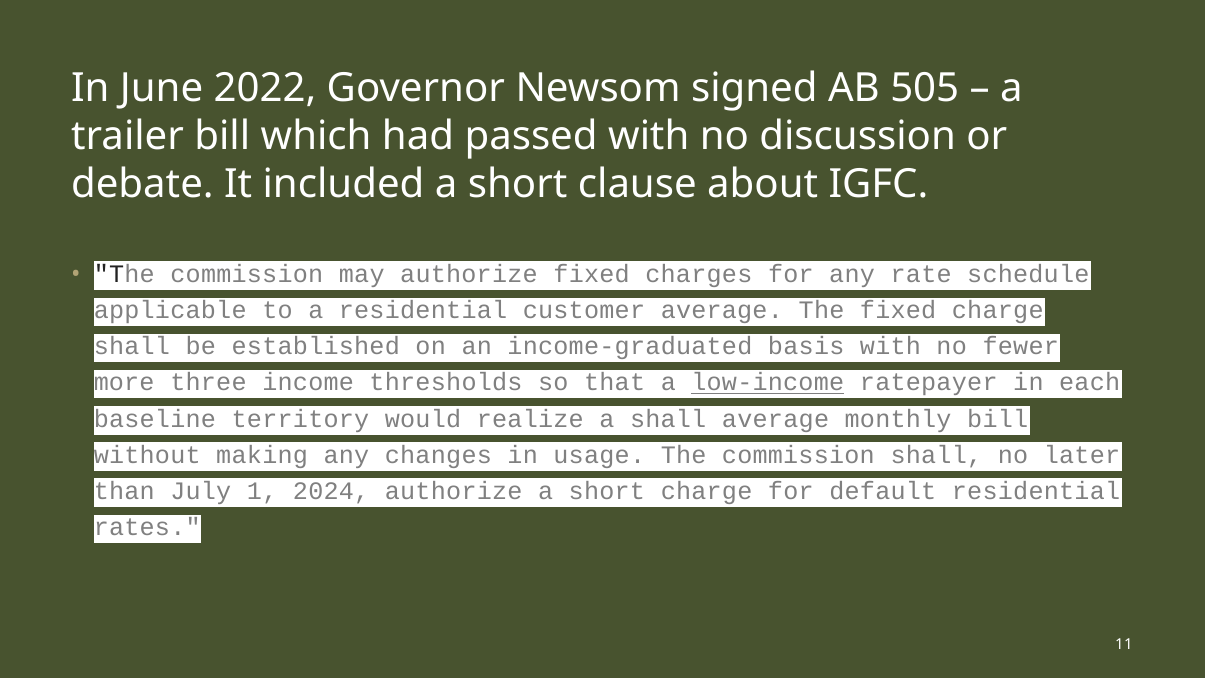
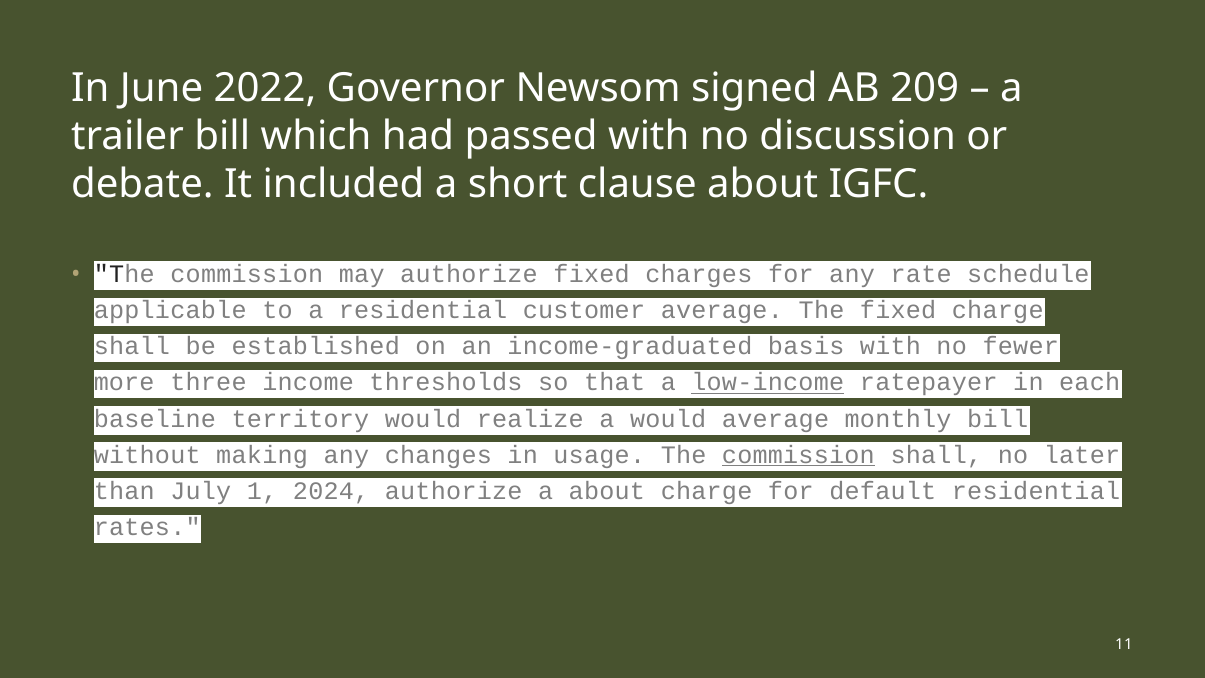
505: 505 -> 209 (925, 88)
a shall: shall -> would (668, 419)
commission underline: none -> present (798, 455)
authorize a short: short -> about (607, 491)
